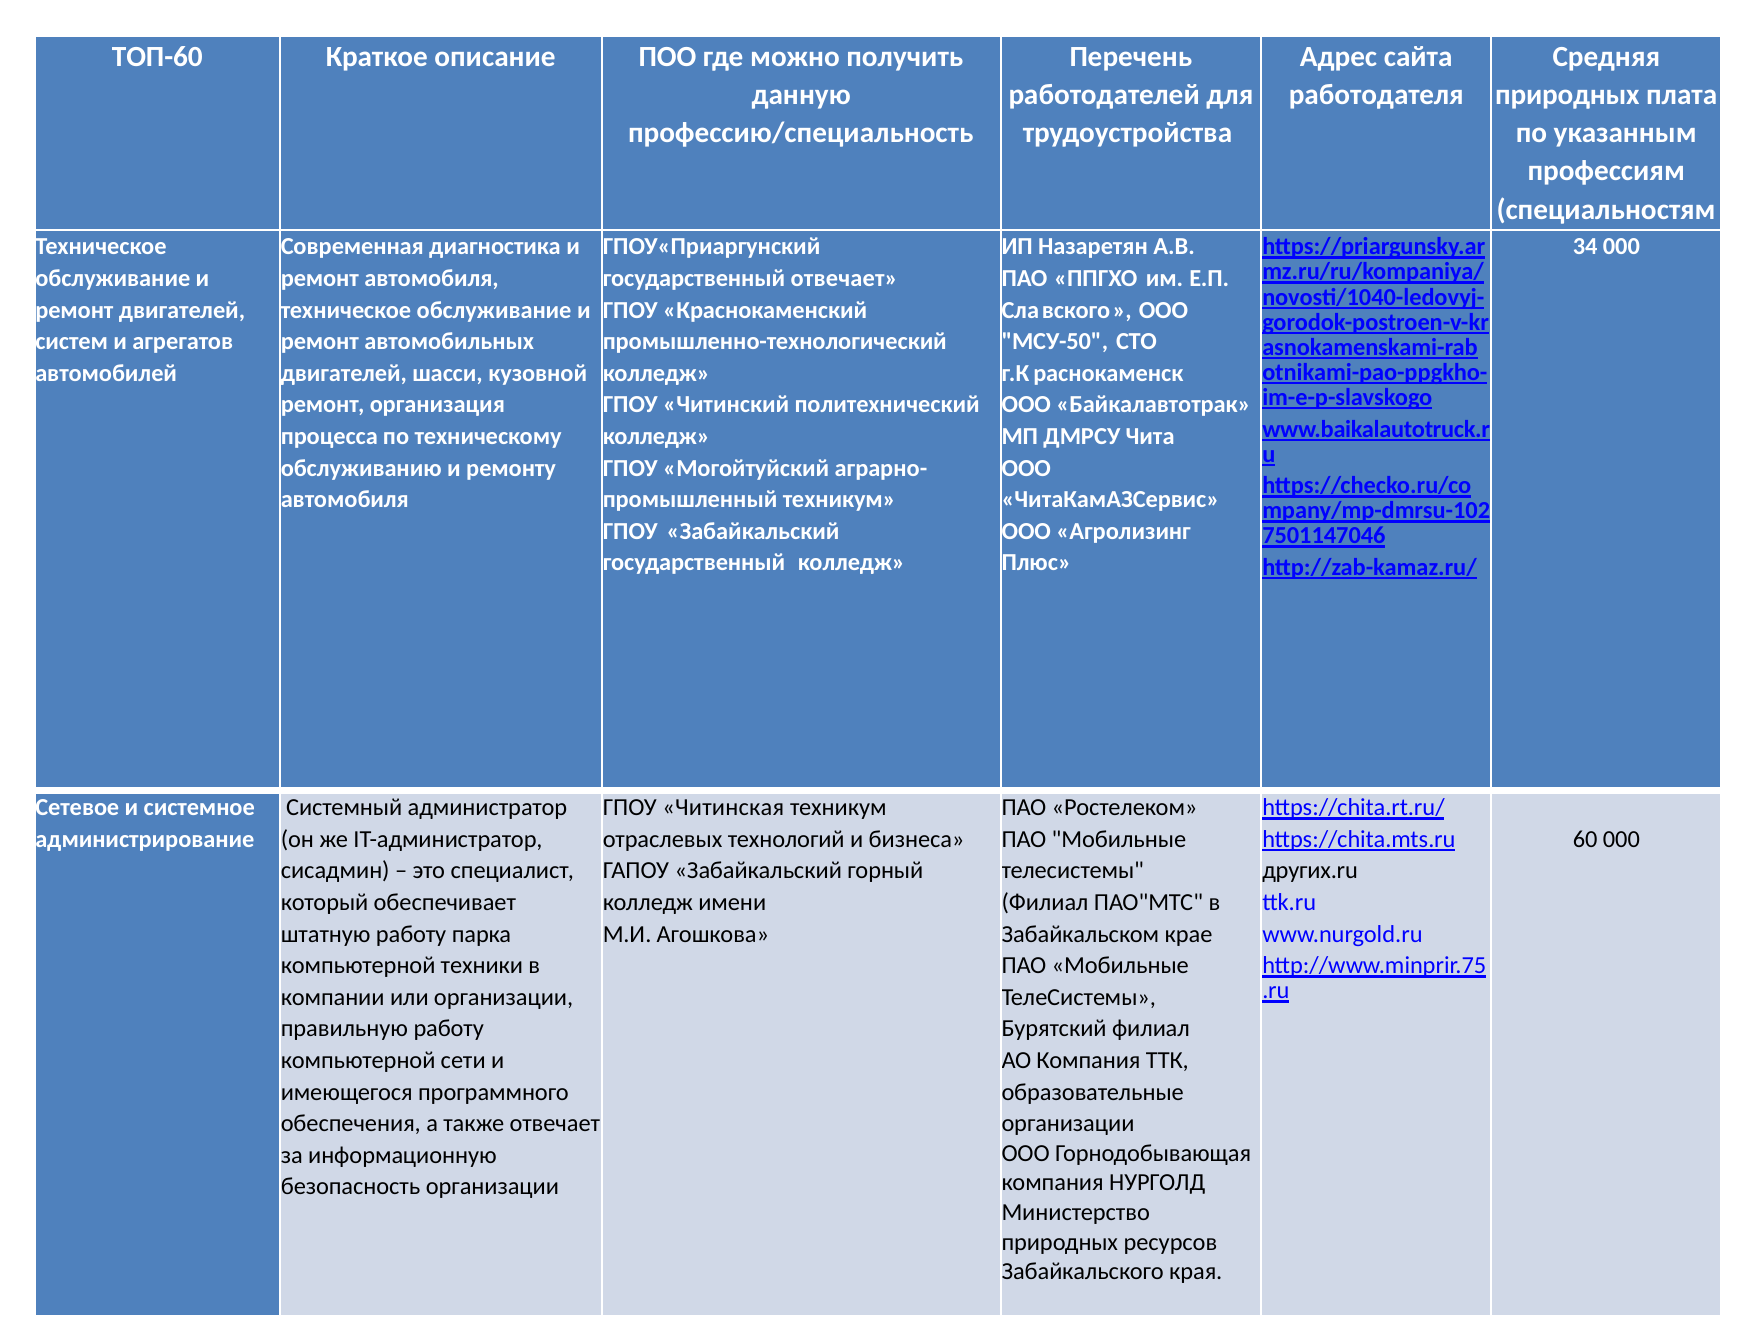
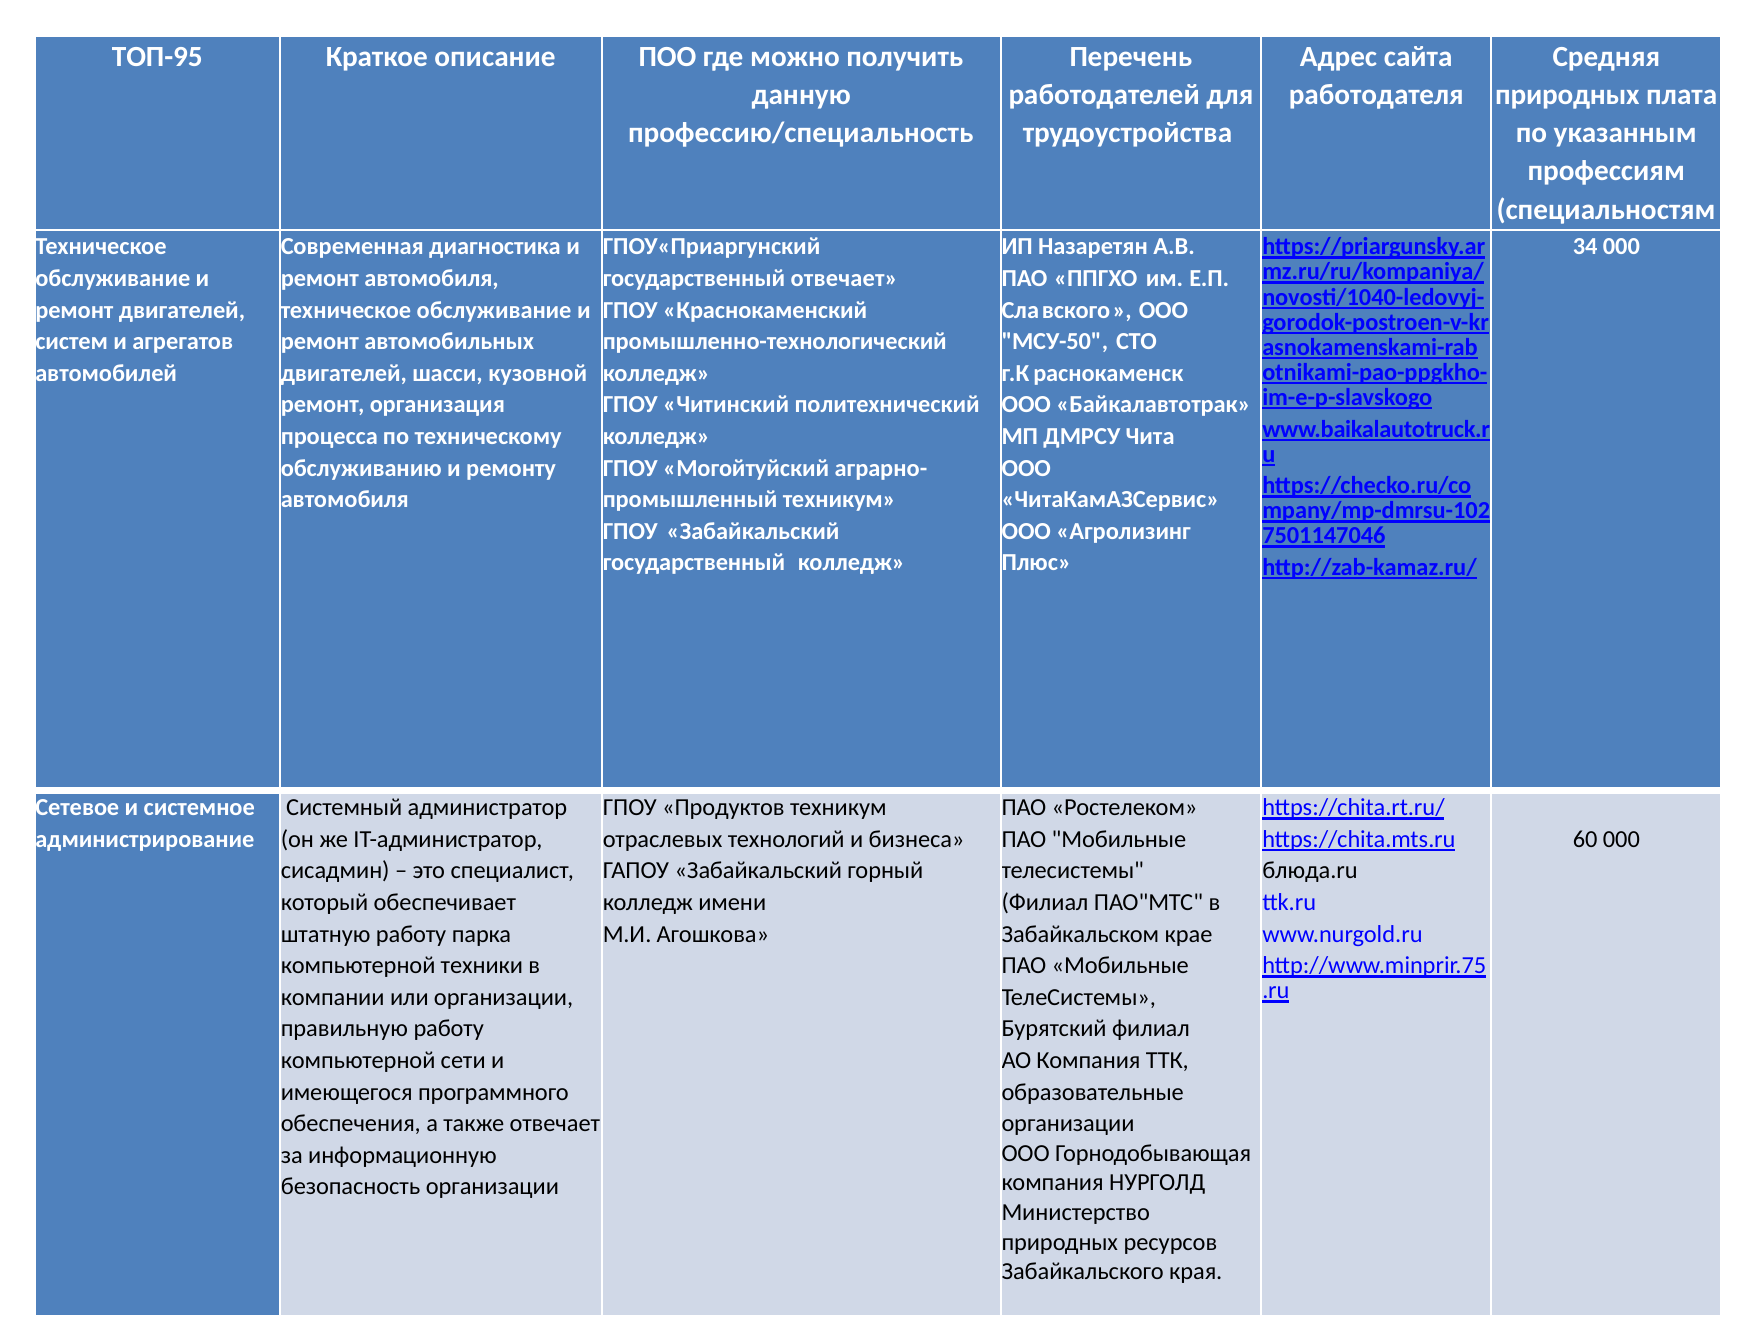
ТОП-60: ТОП-60 -> ТОП-95 (157, 57)
Читинская: Читинская -> Продуктов (723, 808)
других.ru: других.ru -> блюда.ru (1310, 871)
